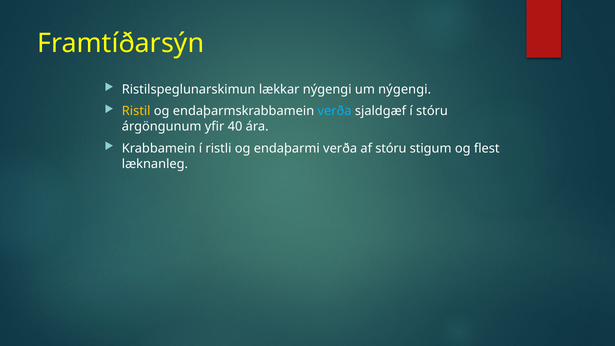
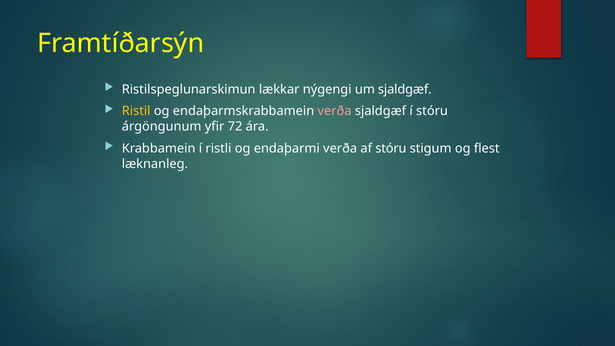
um nýgengi: nýgengi -> sjaldgæf (405, 89)
verða colour: light blue -> pink (335, 111)
40: 40 -> 72 (235, 127)
